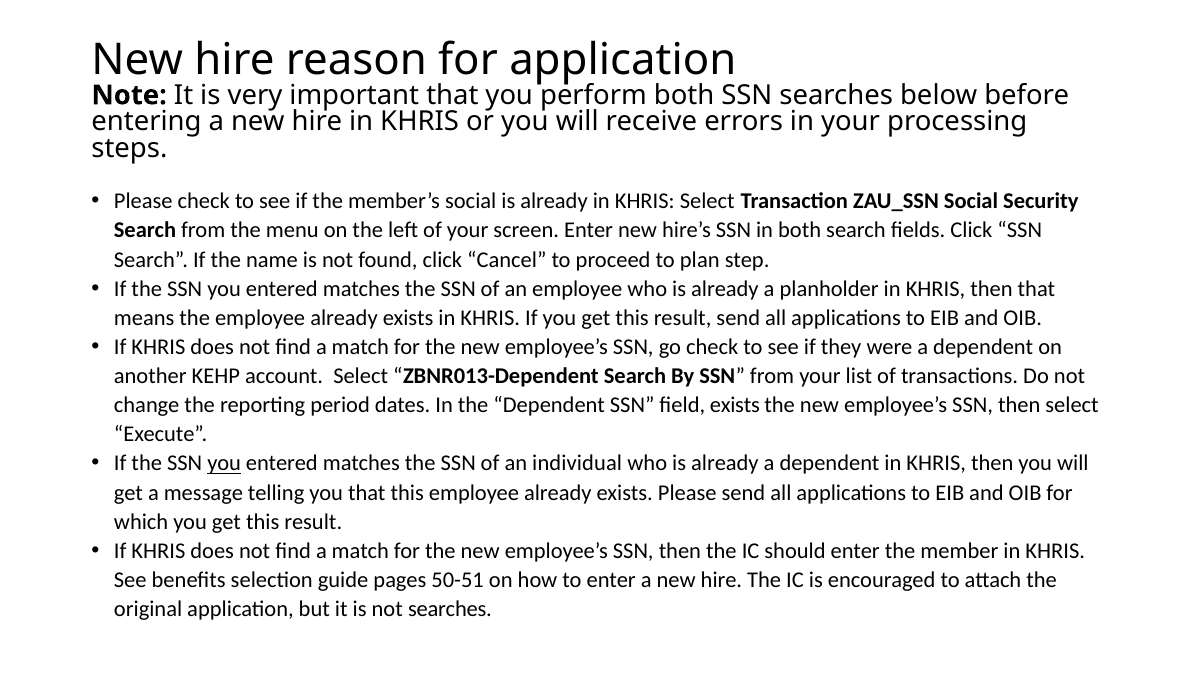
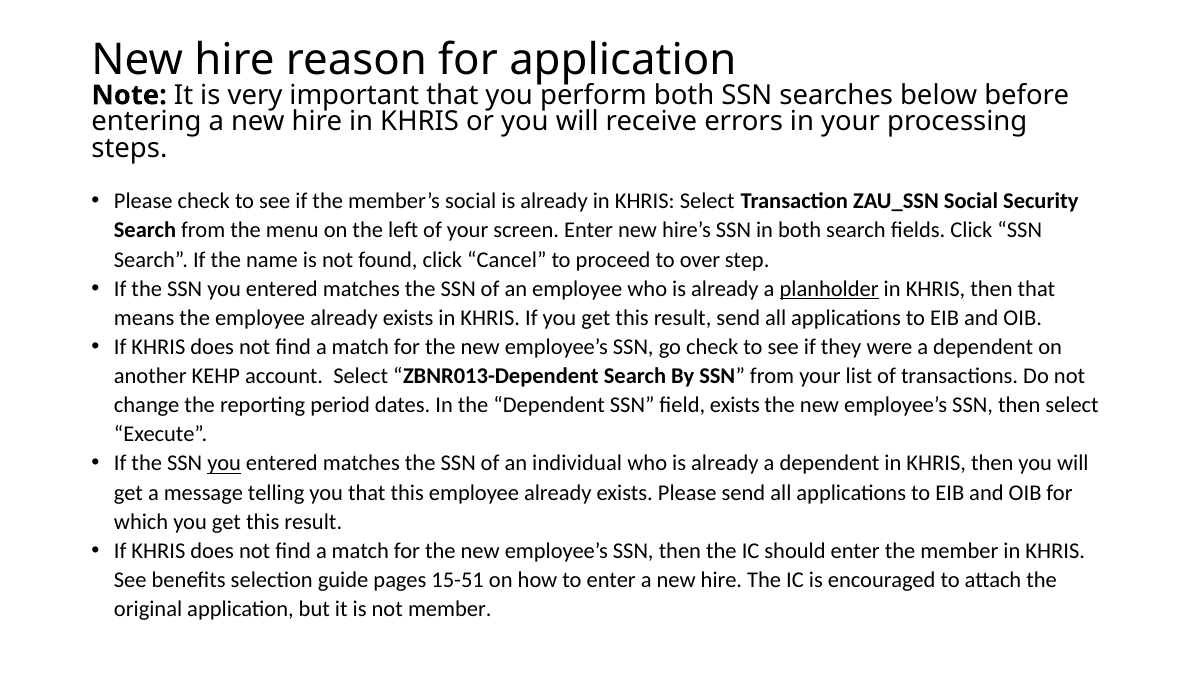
plan: plan -> over (700, 260)
planholder underline: none -> present (829, 289)
50-51: 50-51 -> 15-51 (458, 580)
not searches: searches -> member (450, 609)
